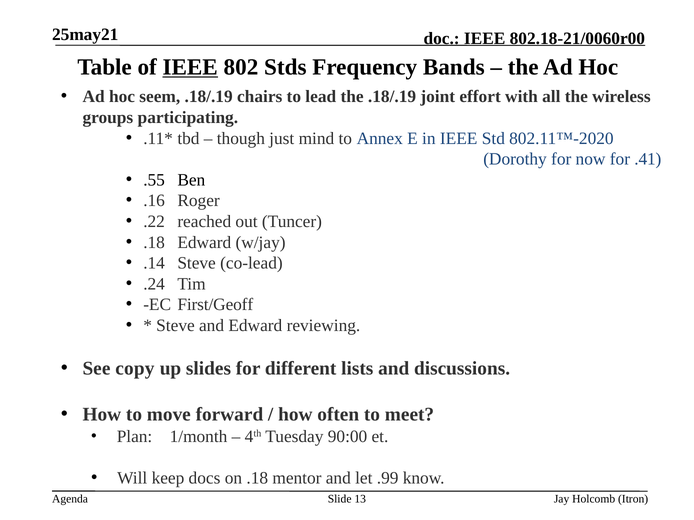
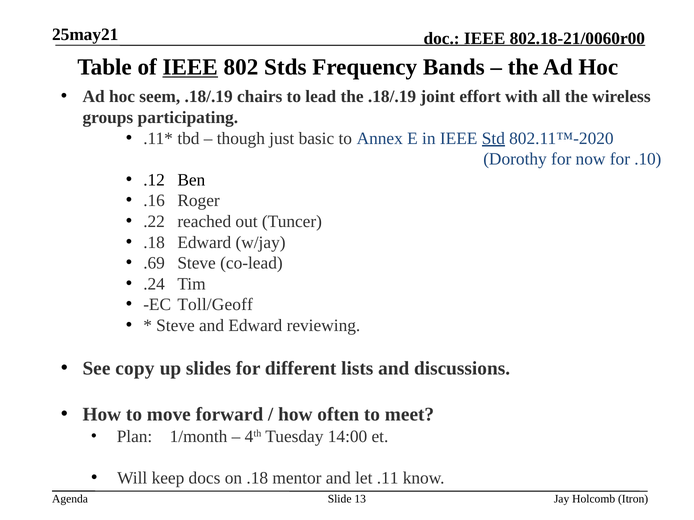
mind: mind -> basic (316, 138)
Std underline: none -> present (493, 138)
.41: .41 -> .10 (648, 159)
.55: .55 -> .12 (154, 180)
.14: .14 -> .69 (154, 263)
First/Geoff: First/Geoff -> Toll/Geoff (215, 305)
90:00: 90:00 -> 14:00 (348, 437)
.99: .99 -> .11 (388, 479)
